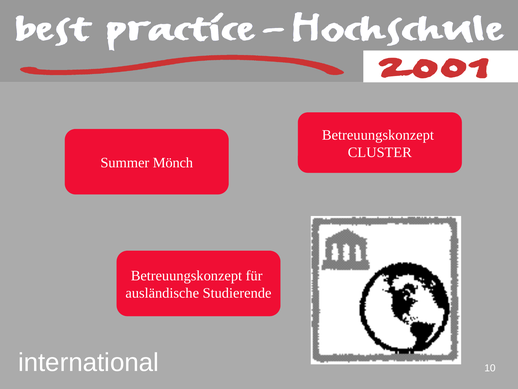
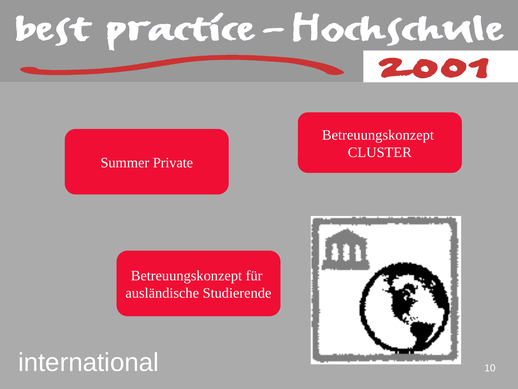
Mönch: Mönch -> Private (173, 162)
